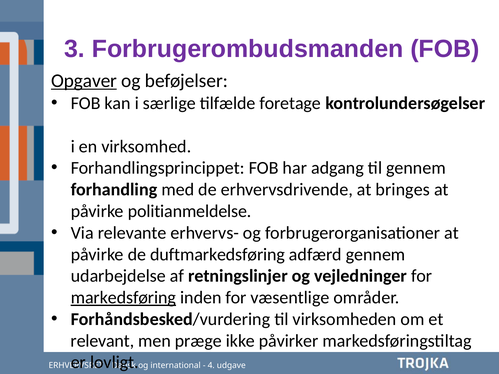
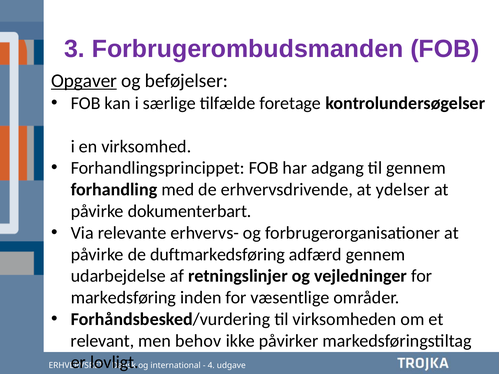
bringes: bringes -> ydelser (403, 190)
politianmeldelse: politianmeldelse -> dokumenterbart (190, 211)
markedsføring underline: present -> none (123, 298)
præge: præge -> behov (198, 341)
